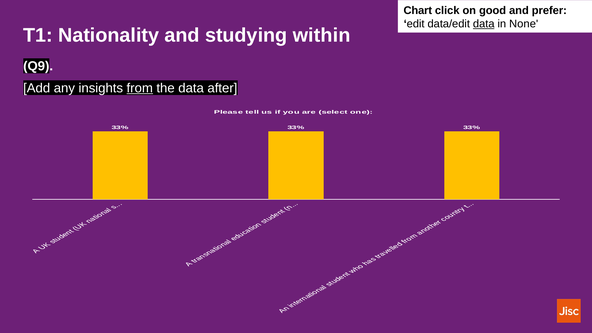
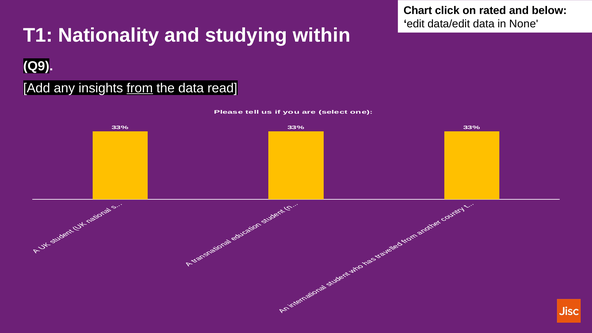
good: good -> rated (493, 10)
prefer: prefer -> below (549, 10)
data underline: present -> none (484, 24)
after: after -> read (222, 88)
